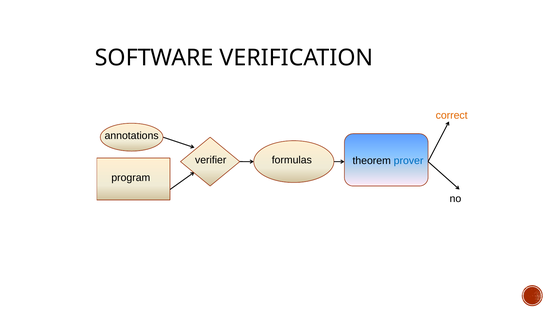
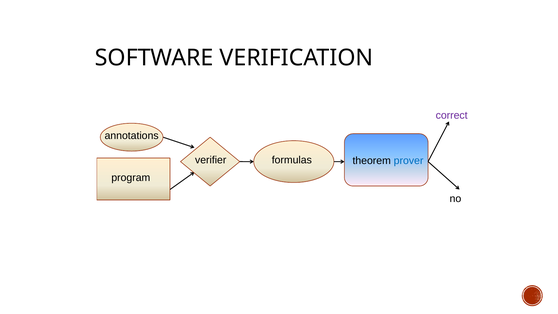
correct colour: orange -> purple (452, 115)
